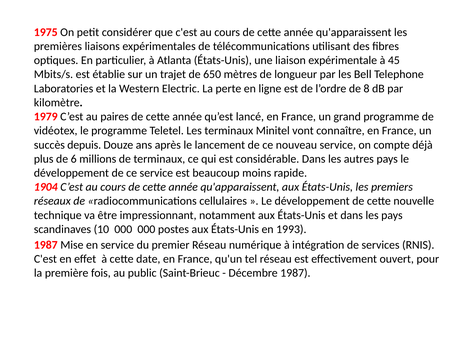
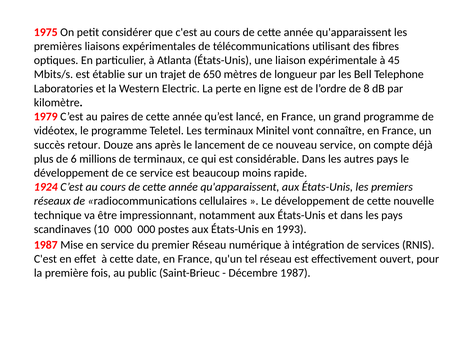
depuis: depuis -> retour (84, 145)
1904: 1904 -> 1924 (46, 187)
